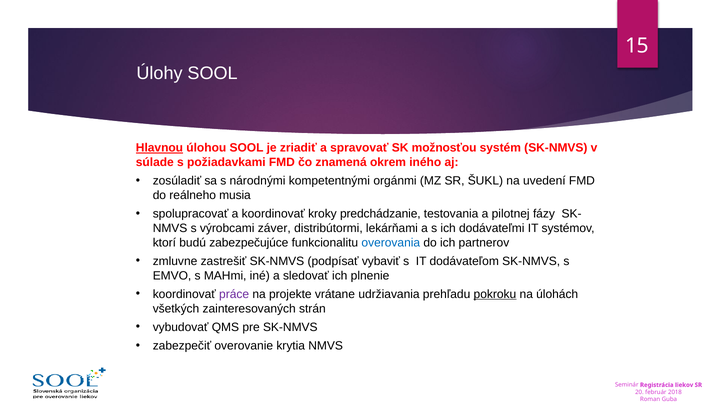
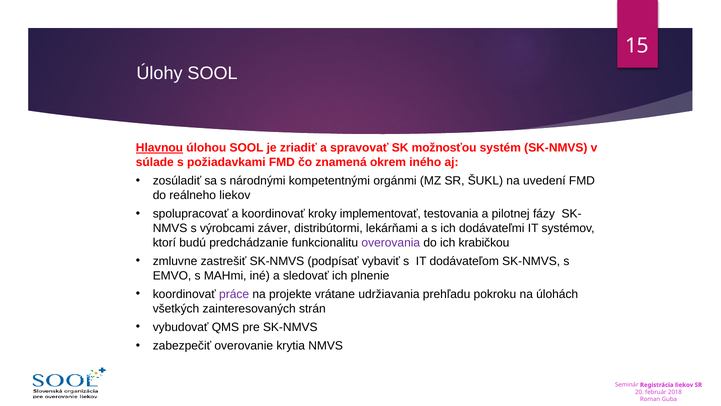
reálneho musia: musia -> liekov (235, 195)
predchádzanie: predchádzanie -> implementovať (380, 214)
zabezpečujúce: zabezpečujúce -> predchádzanie (249, 242)
overovania colour: blue -> purple (391, 242)
partnerov: partnerov -> krabičkou (484, 242)
pokroku underline: present -> none (495, 294)
